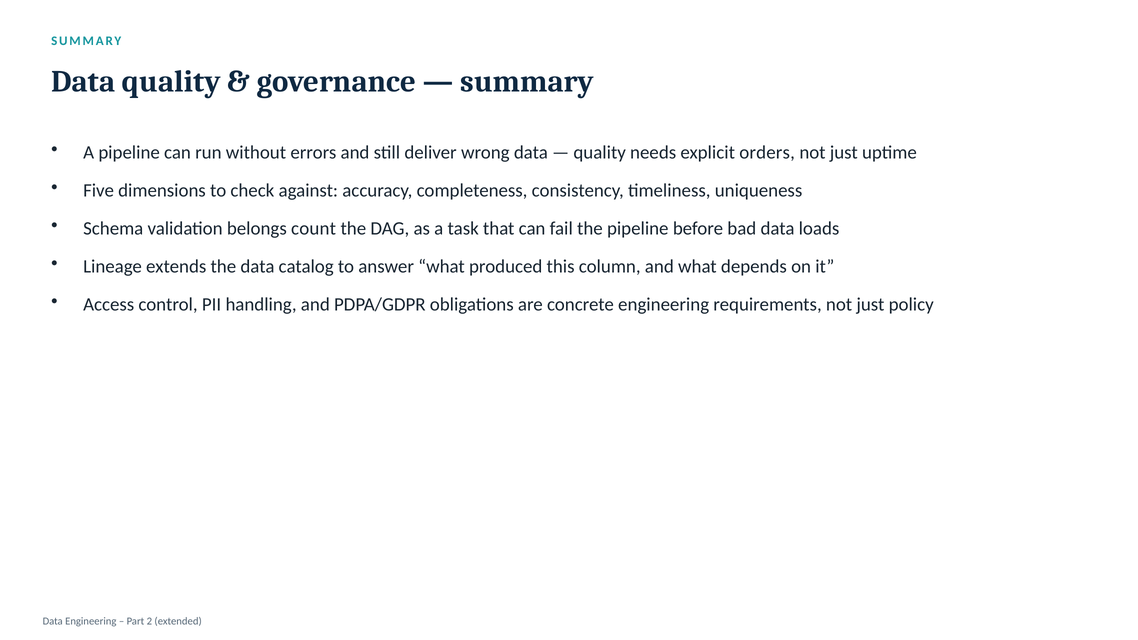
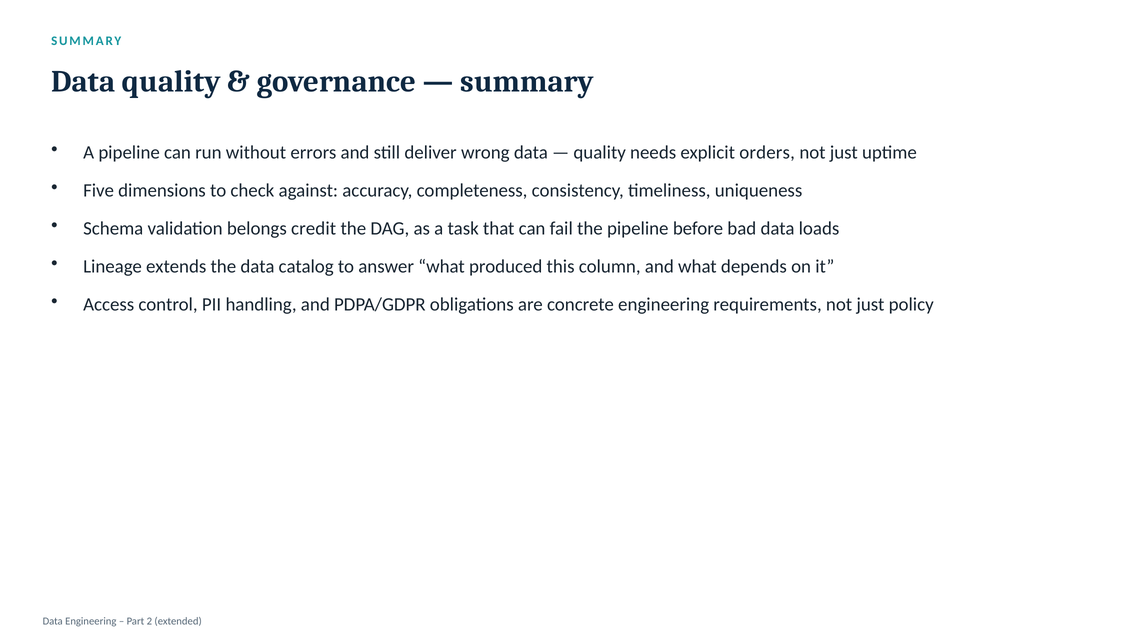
count: count -> credit (314, 229)
